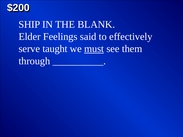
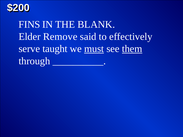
SHIP: SHIP -> FINS (29, 24)
Feelings: Feelings -> Remove (60, 37)
them underline: none -> present (132, 49)
